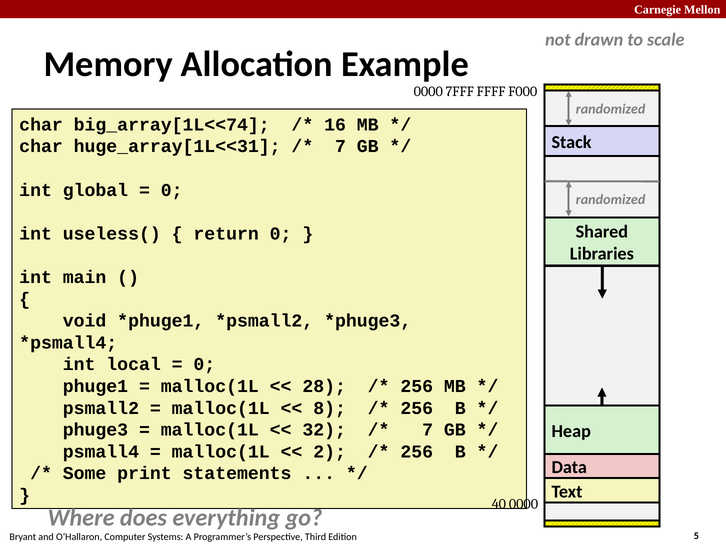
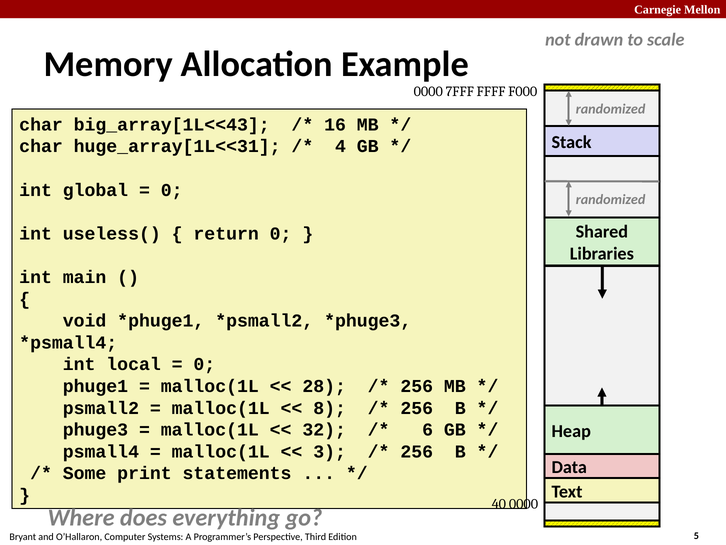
big_array[1L<<74: big_array[1L<<74 -> big_array[1L<<43 (172, 125)
7: 7 -> 4 (340, 146)
7: 7 -> 6 (428, 429)
2: 2 -> 3 (330, 451)
